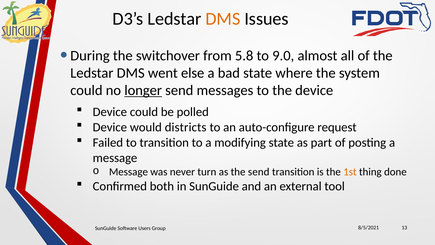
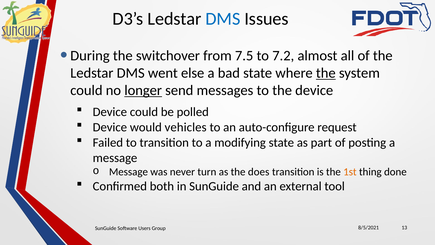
DMS colour: orange -> blue (223, 19)
5.8: 5.8 -> 7.5 (244, 56)
9.0: 9.0 -> 7.2 (283, 56)
the underline: none -> present (326, 73)
districts: districts -> vehicles (186, 127)
the send: send -> does (259, 172)
